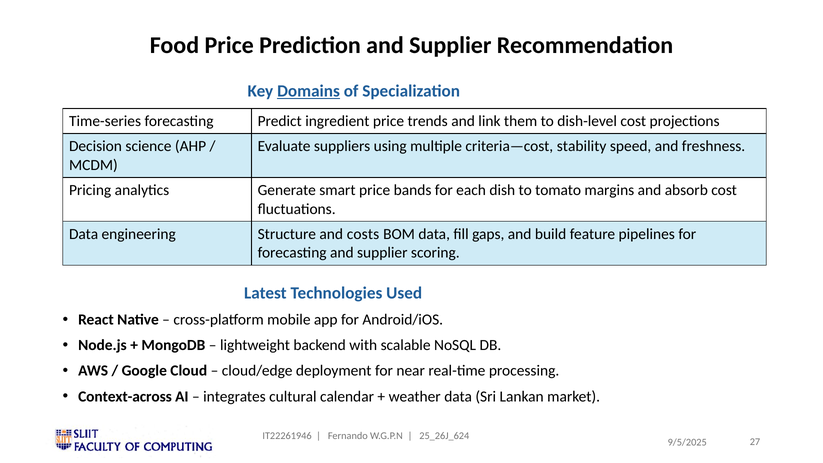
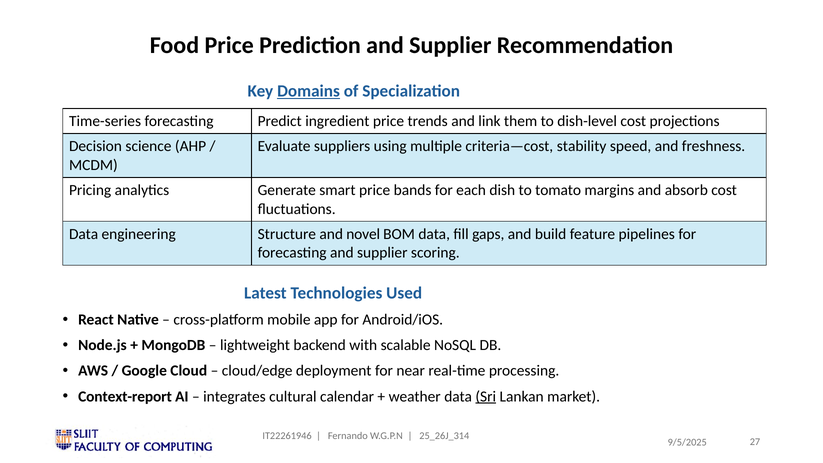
costs: costs -> novel (363, 234)
Context-across: Context-across -> Context-report (125, 396)
Sri underline: none -> present (486, 396)
25_26J_624: 25_26J_624 -> 25_26J_314 (444, 436)
